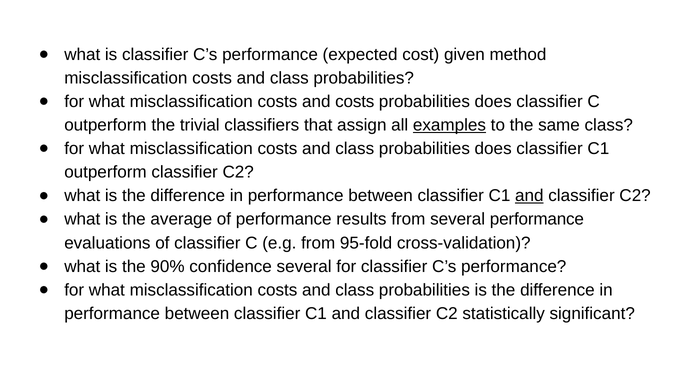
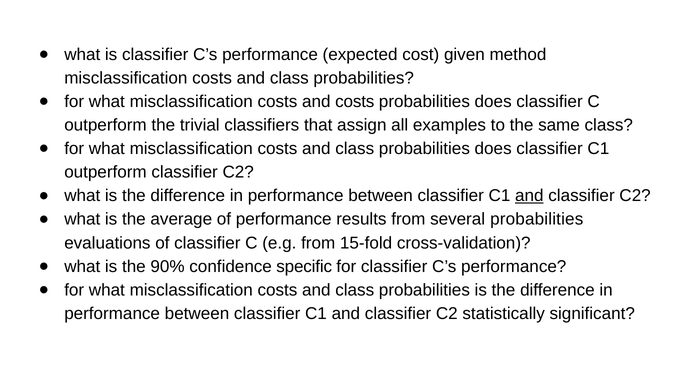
examples underline: present -> none (449, 125)
several performance: performance -> probabilities (537, 219)
95-fold: 95-fold -> 15-fold (366, 243)
confidence several: several -> specific (304, 267)
